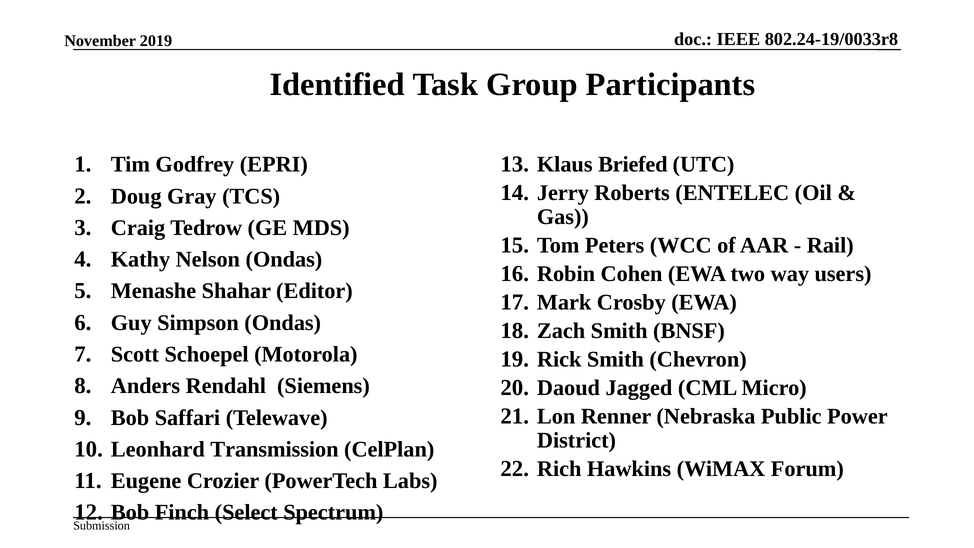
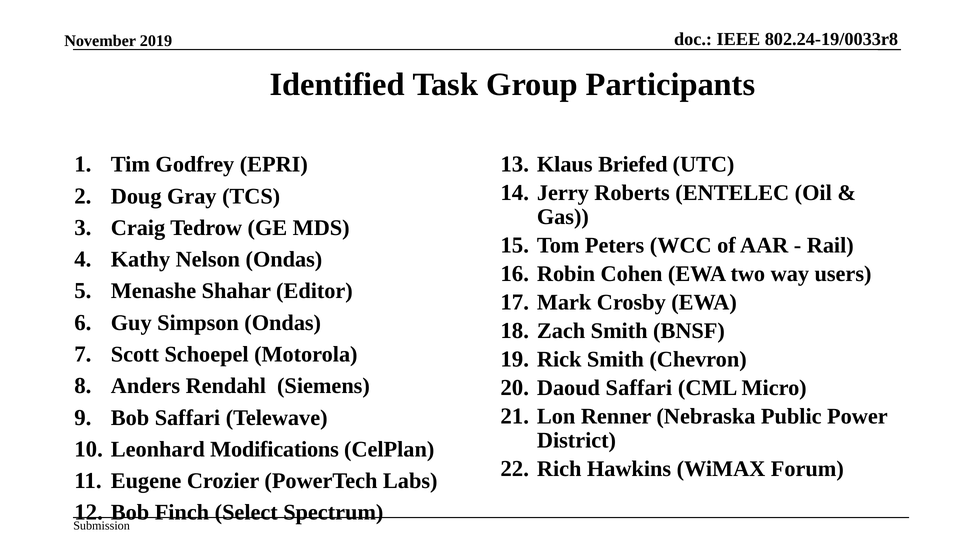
Daoud Jagged: Jagged -> Saffari (639, 388)
Transmission: Transmission -> Modifications (275, 449)
